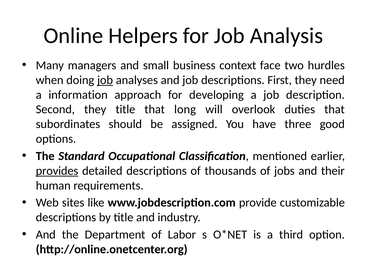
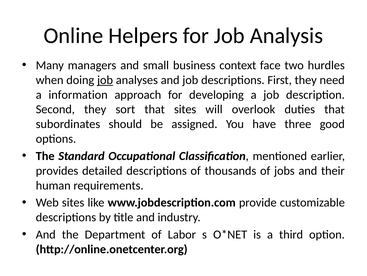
they title: title -> sort (125, 109)
that long: long -> sites (185, 109)
provides underline: present -> none (57, 170)
